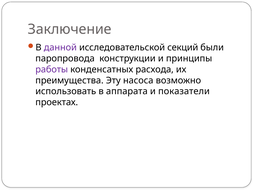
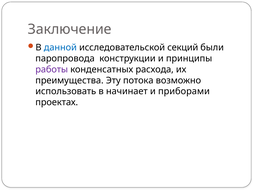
данной colour: purple -> blue (60, 47)
насоса: насоса -> потока (138, 80)
аппарата: аппарата -> начинает (127, 91)
показатели: показатели -> приборами (184, 91)
